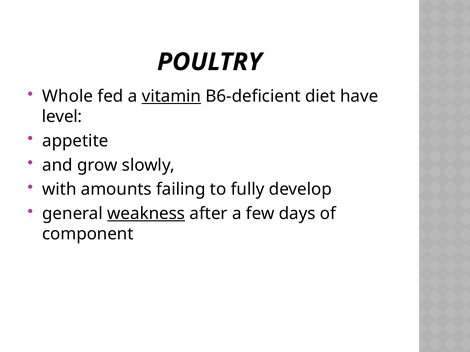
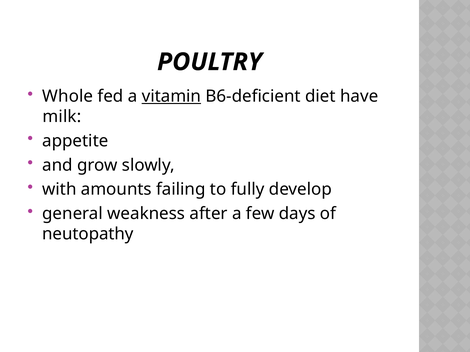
level: level -> milk (62, 117)
weakness underline: present -> none (146, 214)
component: component -> neutopathy (88, 234)
